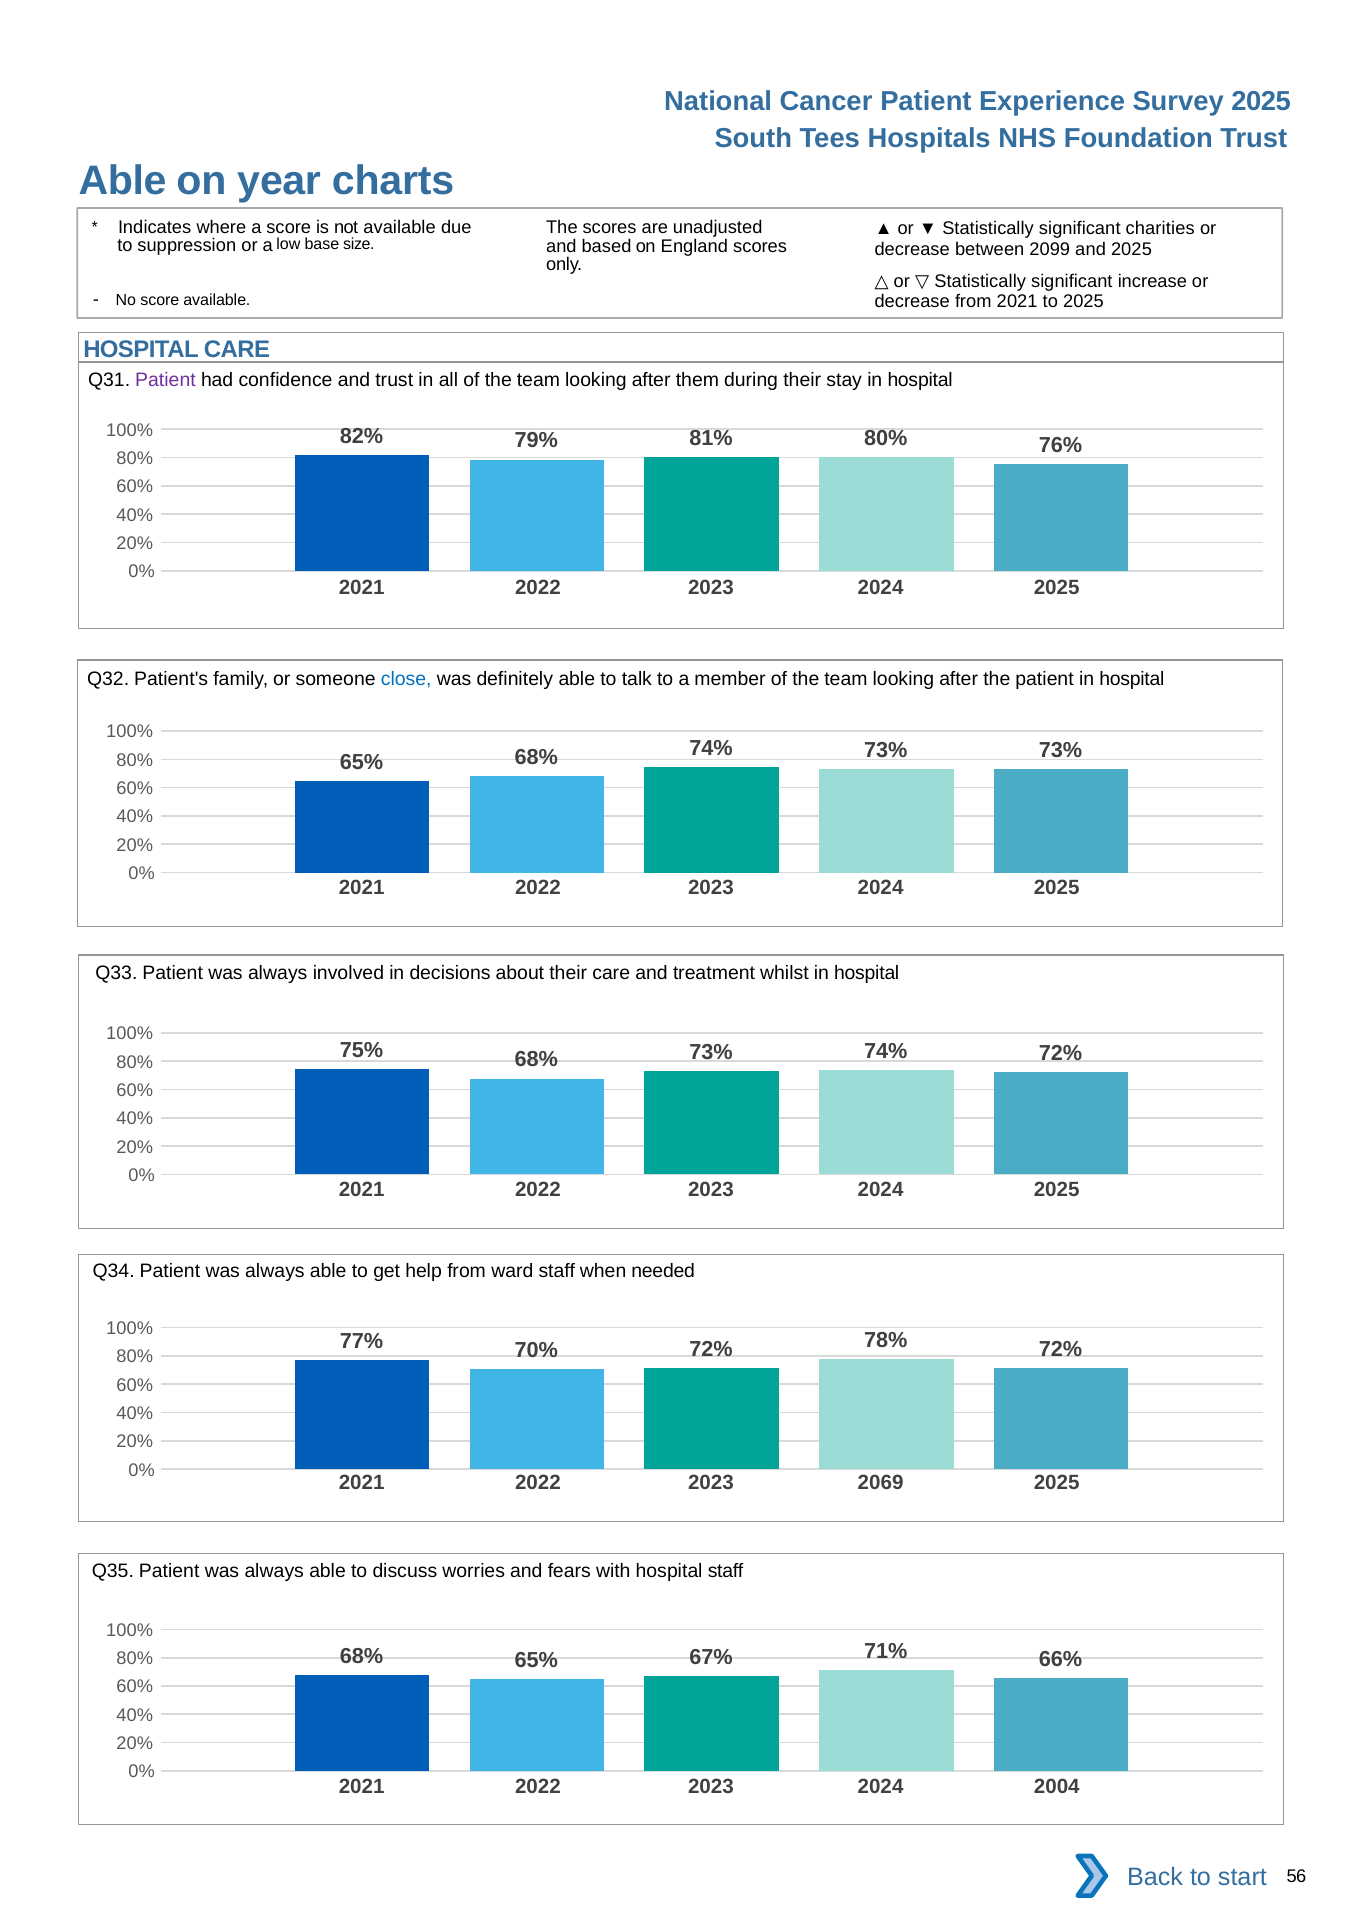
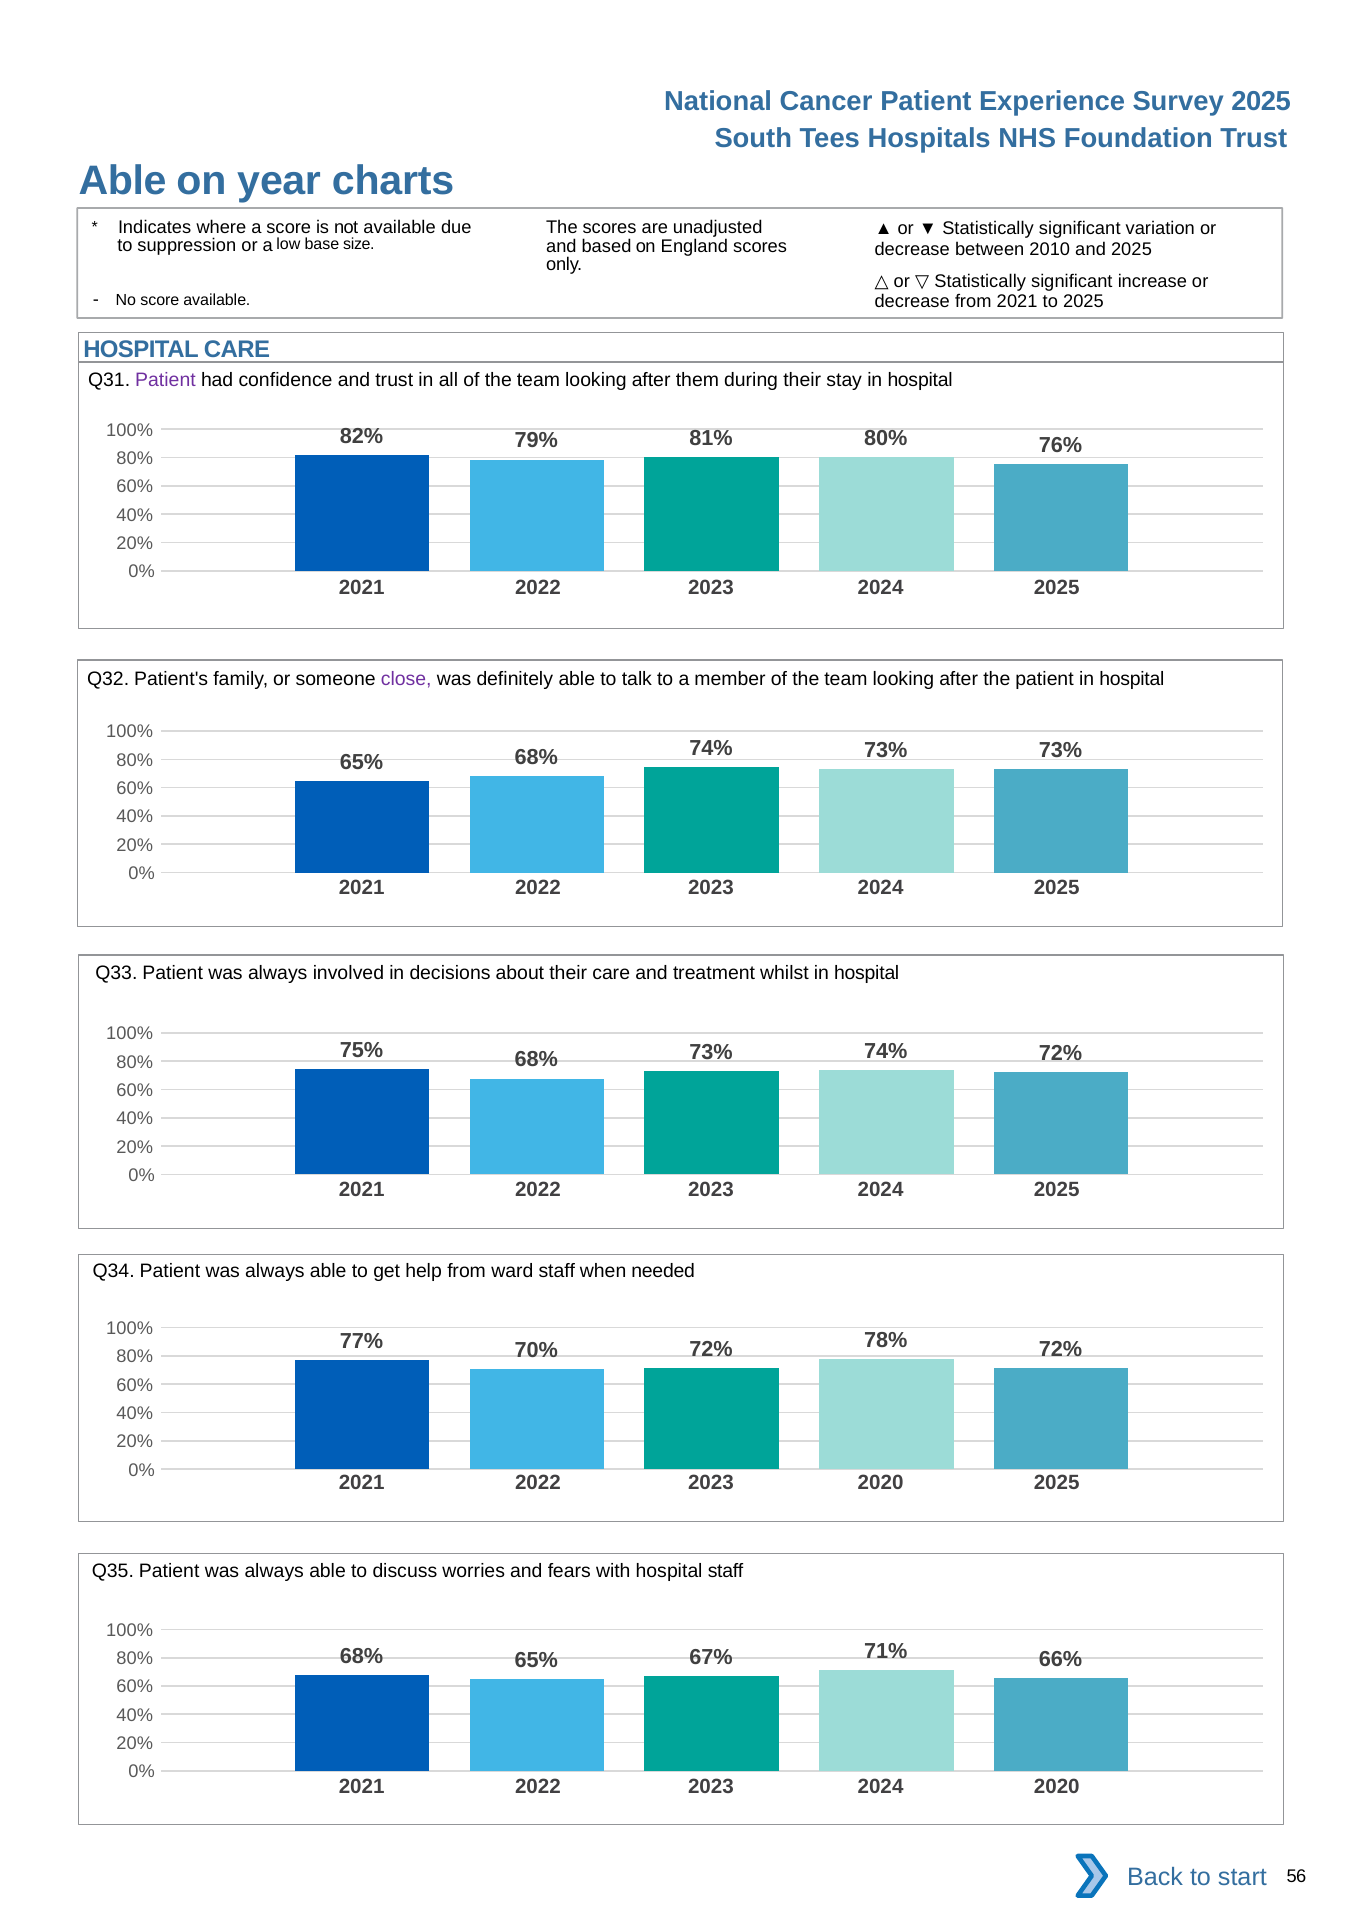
charities: charities -> variation (1160, 229)
2099: 2099 -> 2010 (1050, 249)
close colour: blue -> purple (406, 679)
2023 2069: 2069 -> 2020 (881, 1482)
2024 2004: 2004 -> 2020 (1057, 1786)
